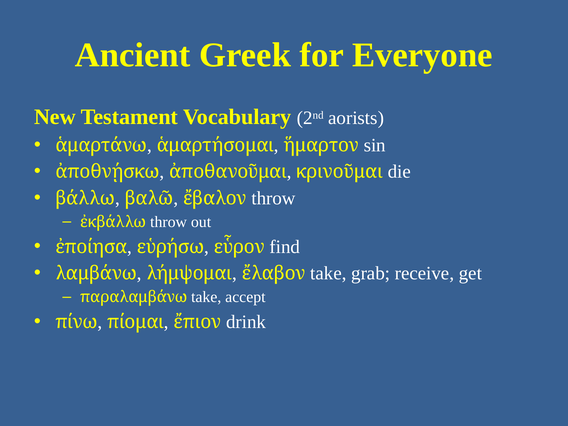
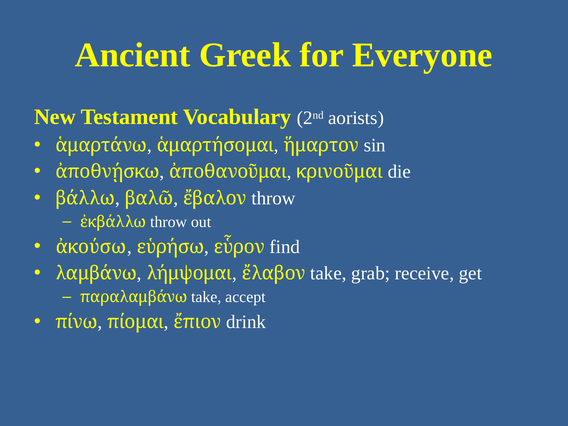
ἐποίησα: ἐποίησα -> ἀκούσω (91, 247)
